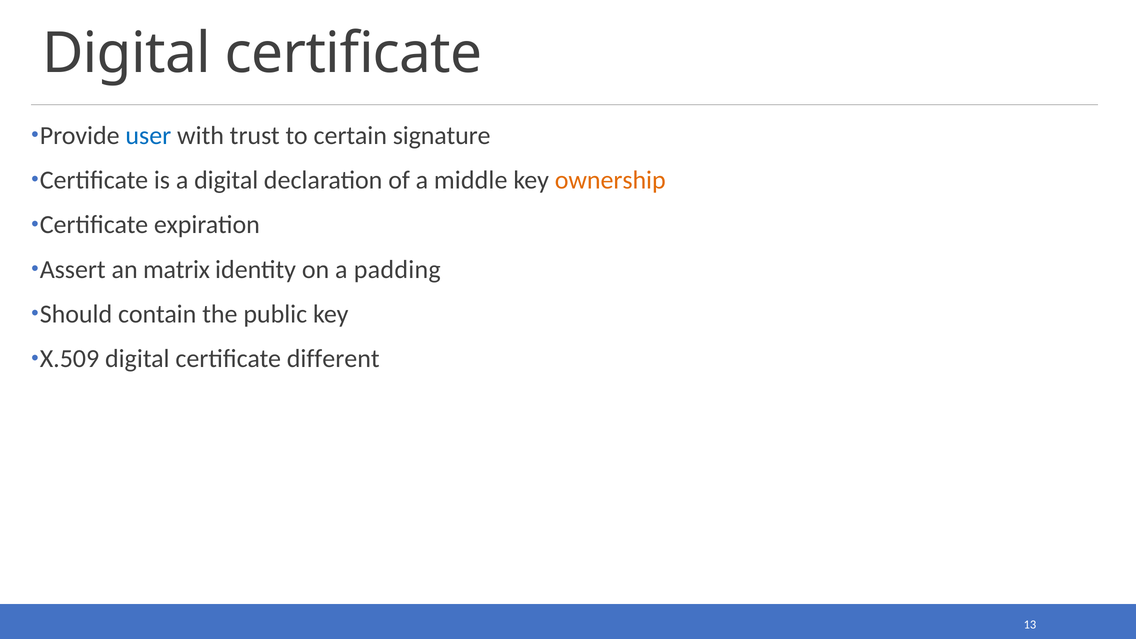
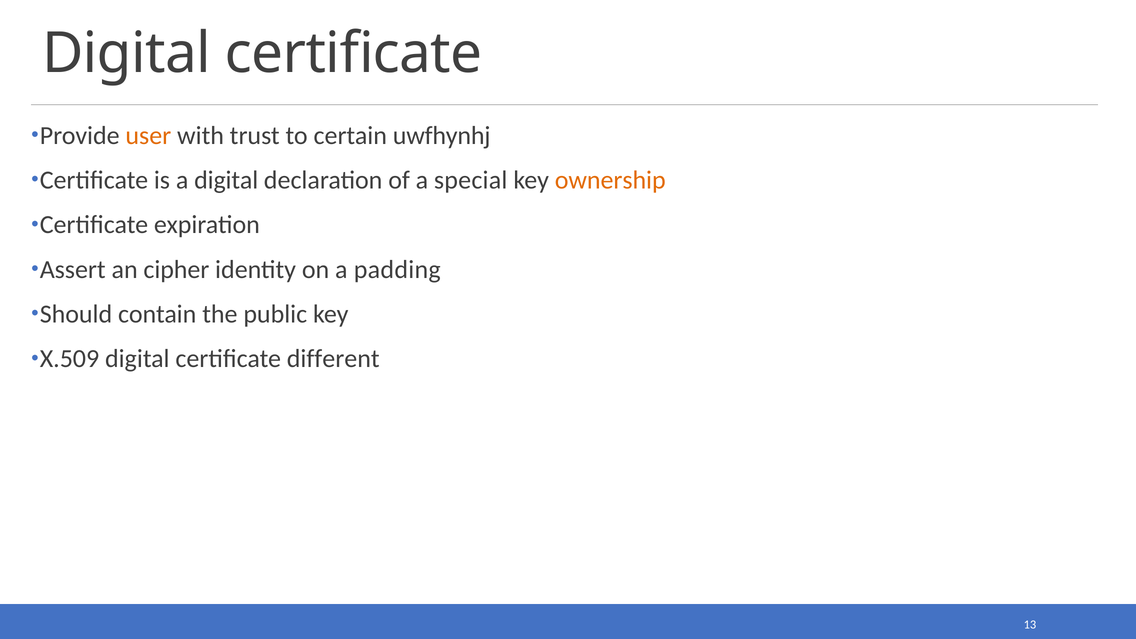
user colour: blue -> orange (148, 135)
signature: signature -> uwfhynhj (442, 135)
middle: middle -> special (471, 180)
matrix: matrix -> cipher (176, 269)
